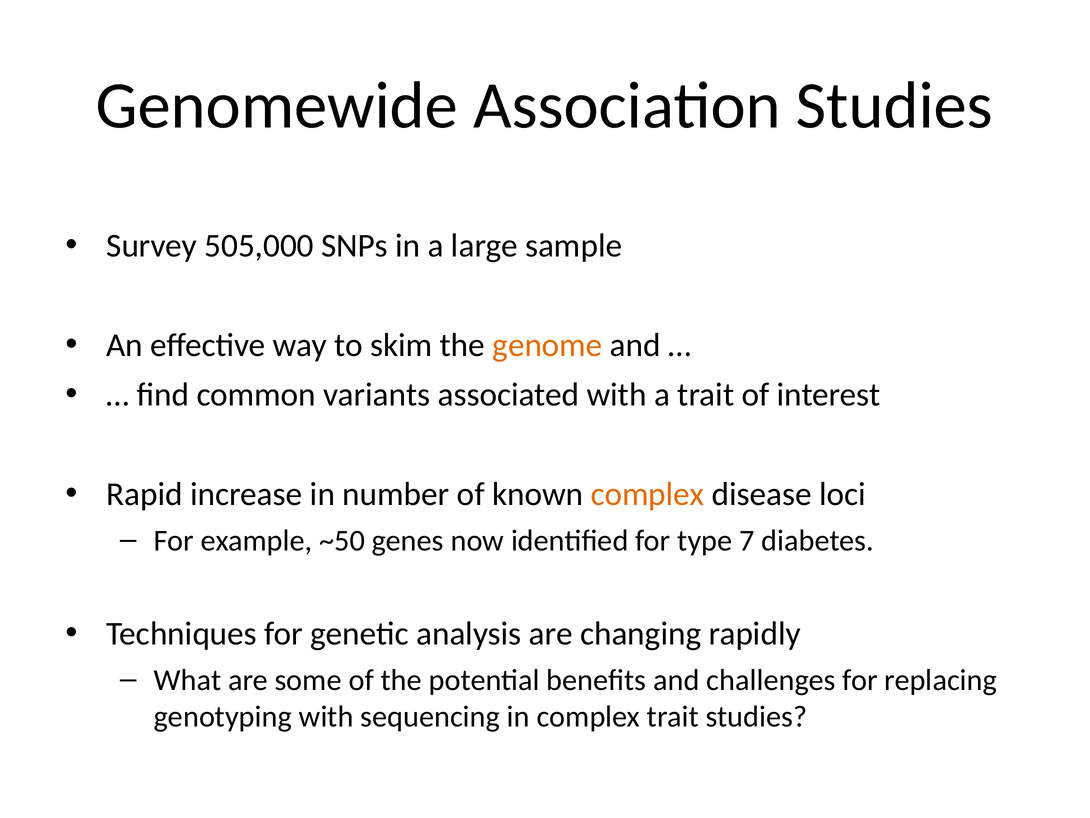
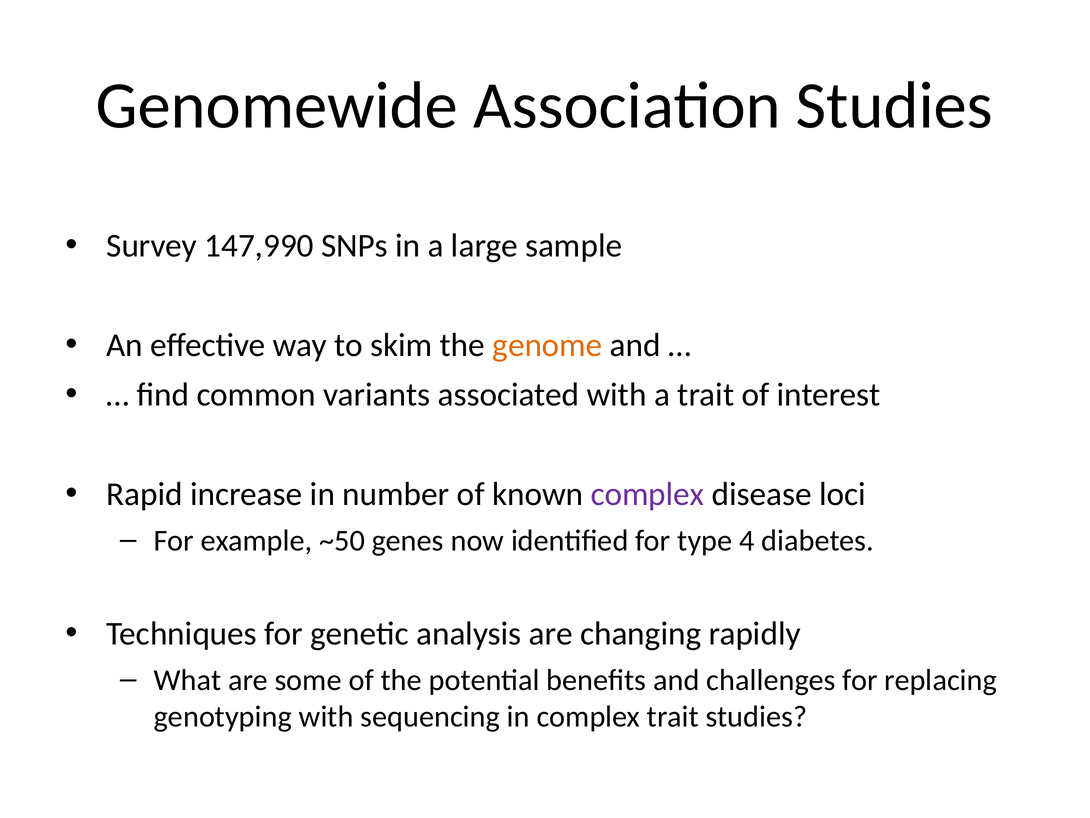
505,000: 505,000 -> 147,990 (259, 246)
complex colour: orange -> purple (647, 494)
7: 7 -> 4 (747, 540)
